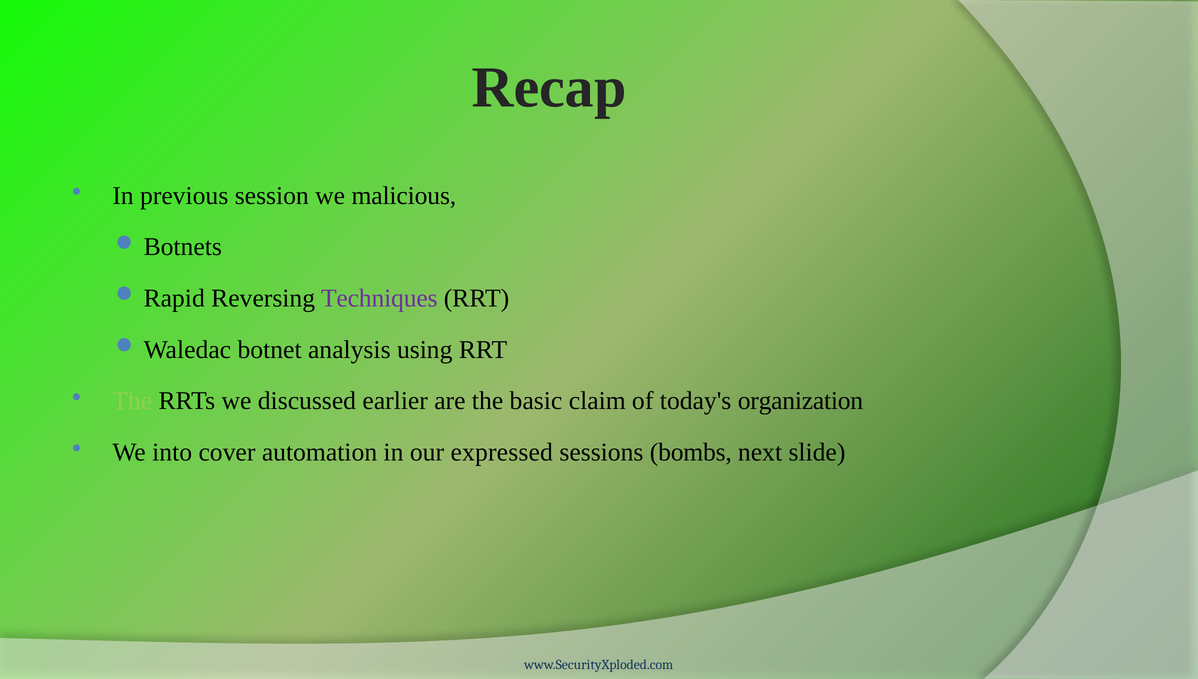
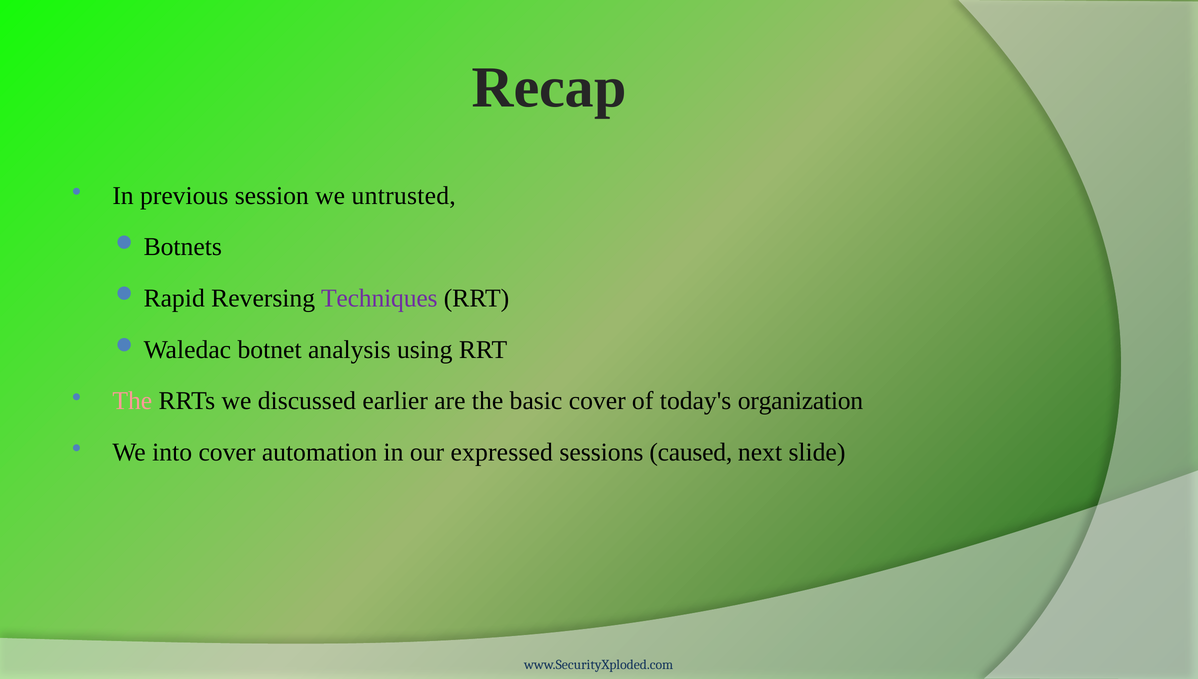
malicious: malicious -> untrusted (404, 196)
The colour: light green -> pink (132, 401)
basic claim: claim -> cover (597, 401)
bombs: bombs -> caused (691, 452)
